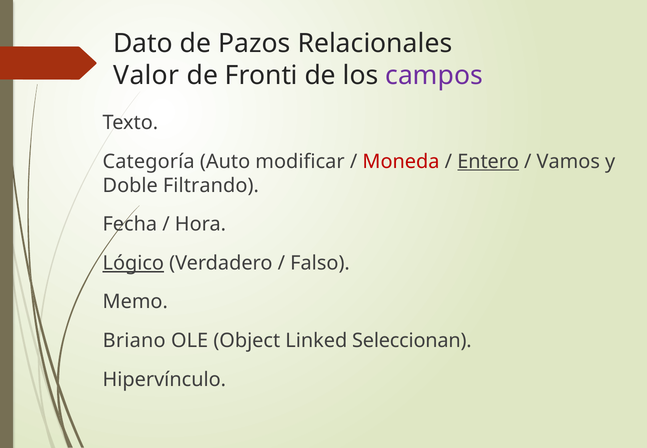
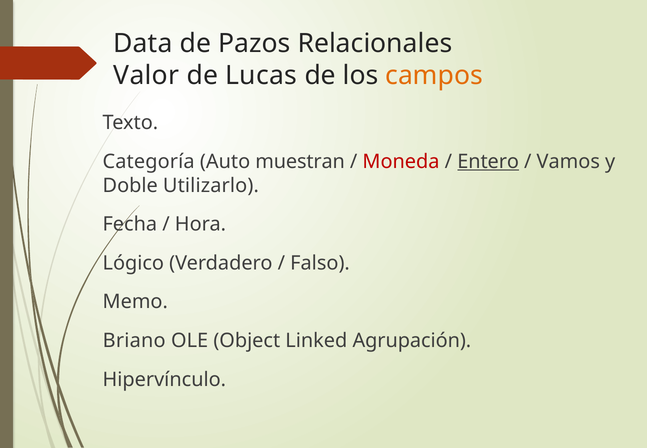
Dato: Dato -> Data (143, 44)
Fronti: Fronti -> Lucas (261, 75)
campos colour: purple -> orange (434, 75)
modificar: modificar -> muestran (300, 162)
Filtrando: Filtrando -> Utilizarlo (211, 185)
Lógico underline: present -> none (133, 263)
Seleccionan: Seleccionan -> Agrupación (412, 341)
